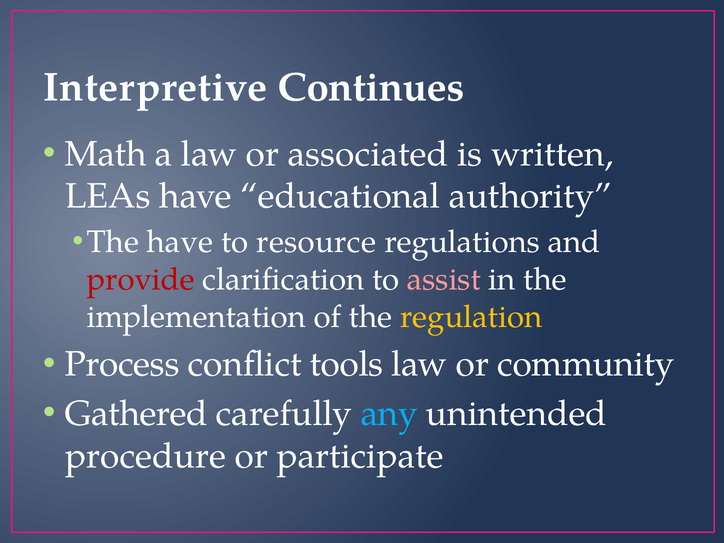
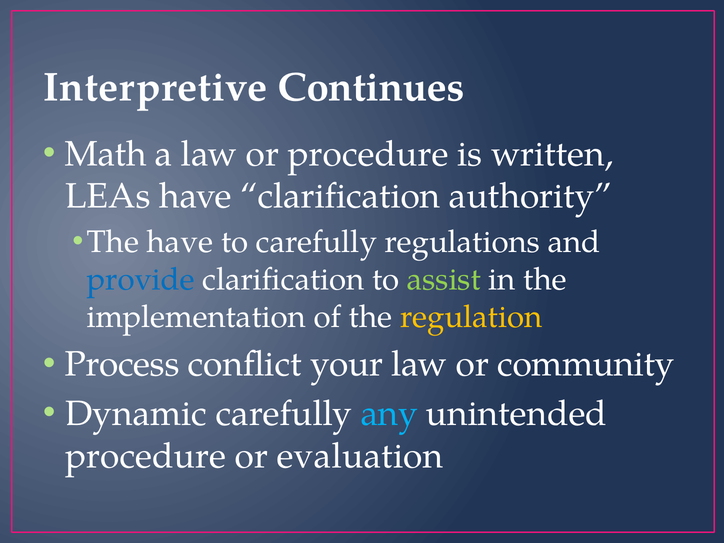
or associated: associated -> procedure (368, 154)
have educational: educational -> clarification (340, 196)
to resource: resource -> carefully (316, 242)
provide colour: red -> blue (141, 280)
assist colour: pink -> light green (444, 280)
tools: tools -> your (347, 364)
Gathered: Gathered -> Dynamic (136, 414)
participate: participate -> evaluation (360, 456)
